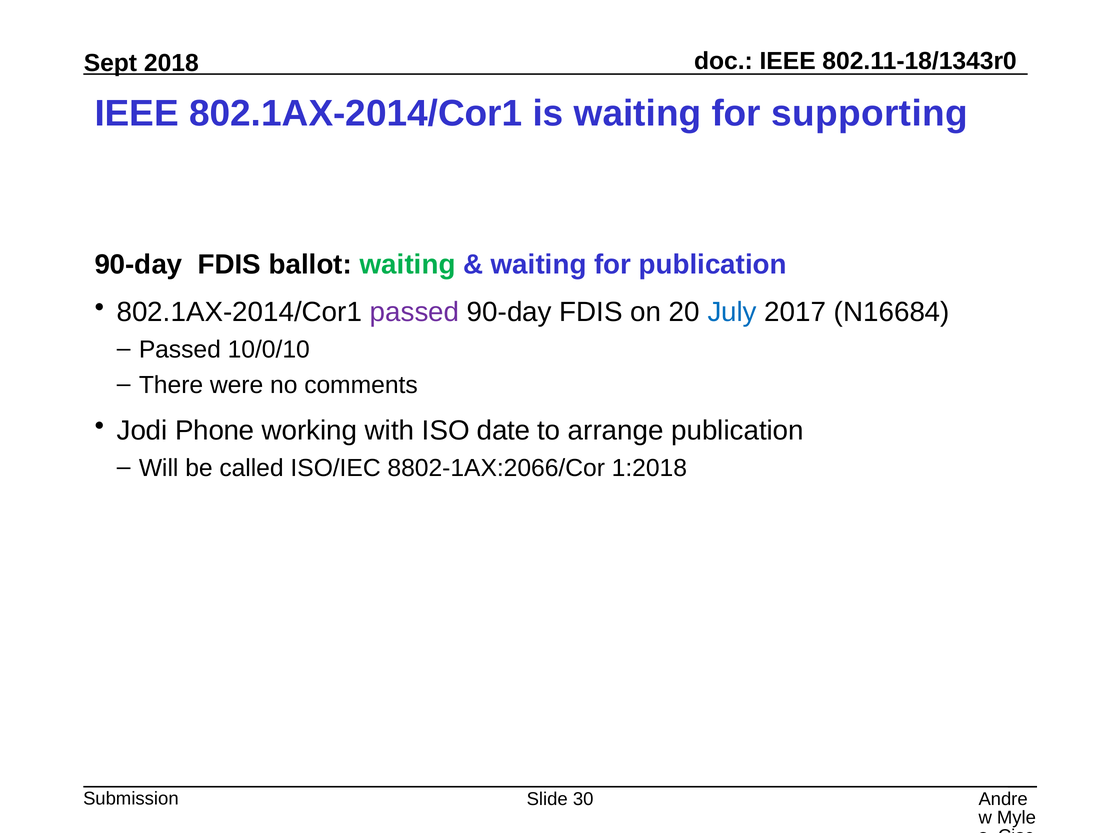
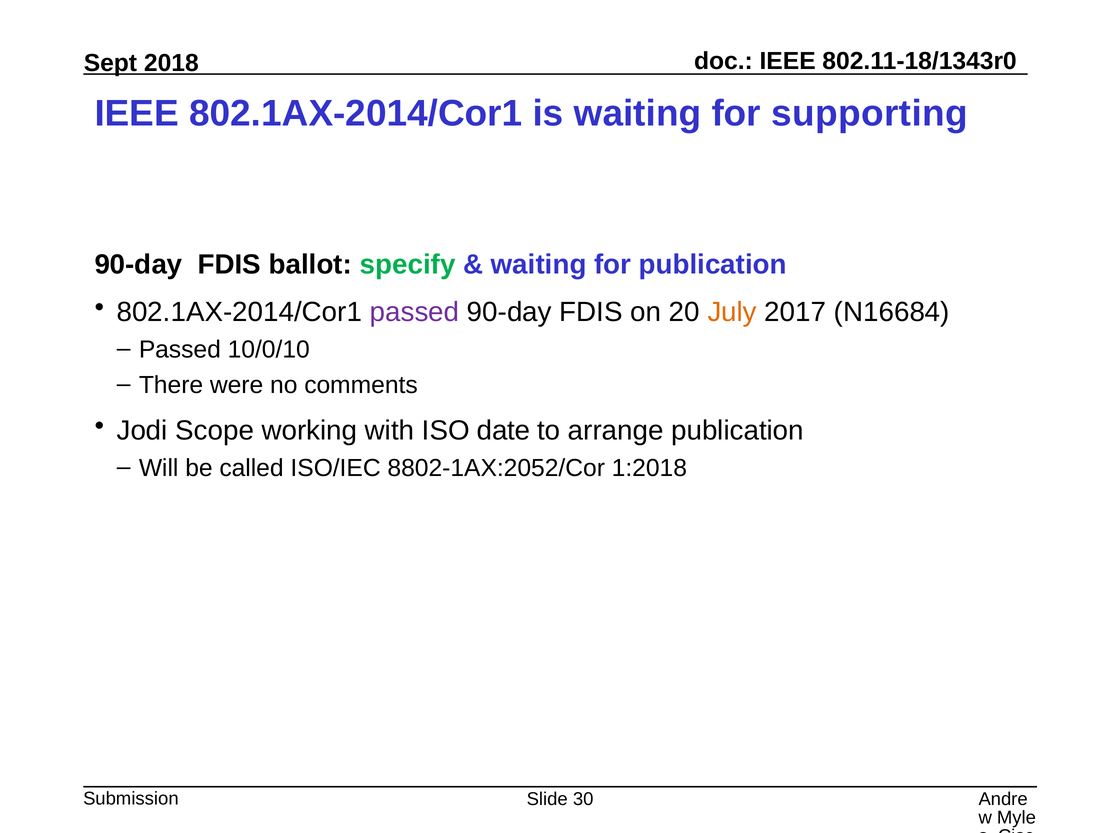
ballot waiting: waiting -> specify (408, 265)
July colour: blue -> orange (732, 312)
Phone: Phone -> Scope (215, 431)
8802-1AX:2066/Cor: 8802-1AX:2066/Cor -> 8802-1AX:2052/Cor (496, 468)
